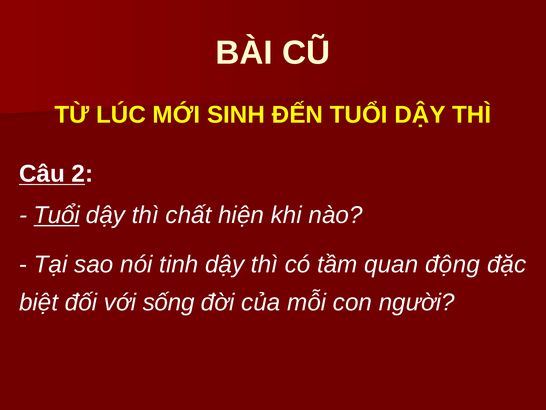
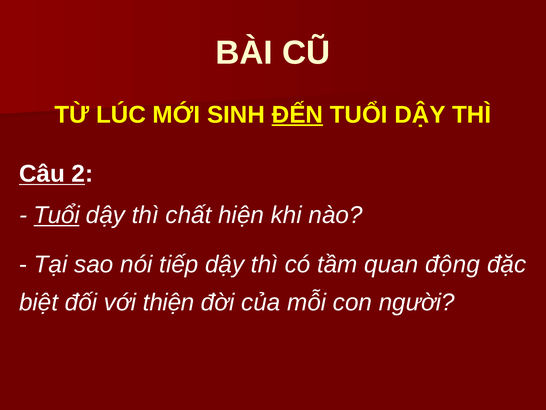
ĐẾN underline: none -> present (297, 115)
tinh: tinh -> tiếp (179, 264)
sống: sống -> thiện (169, 302)
